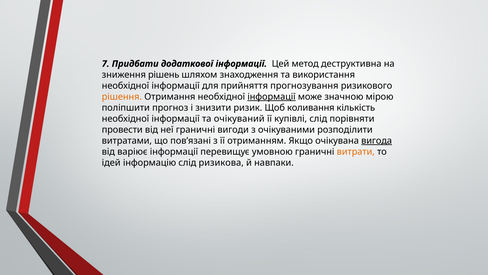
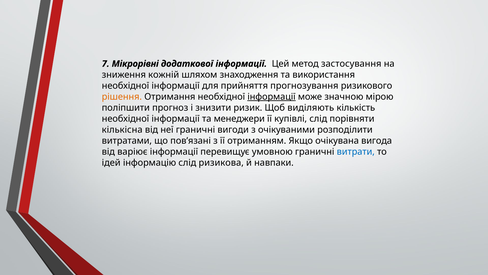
Придбати: Придбати -> Мікрорівні (135, 64)
деструктивна: деструктивна -> застосування (351, 64)
рішень: рішень -> кожній (164, 75)
коливання: коливання -> виділяють (311, 108)
очікуваний: очікуваний -> менеджери (239, 119)
провести: провести -> кількісна (122, 130)
вигода underline: present -> none (377, 141)
витрати colour: orange -> blue (356, 152)
